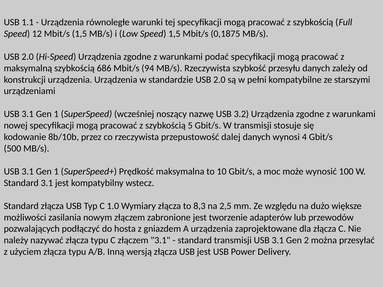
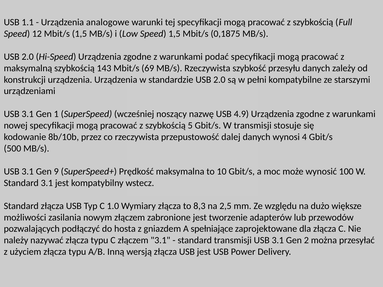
równoległe: równoległe -> analogowe (108, 22)
686: 686 -> 143 (104, 68)
94: 94 -> 69 (148, 68)
3.2: 3.2 -> 4.9 (241, 114)
1: 1 -> 9 (56, 172)
A urządzenia: urządzenia -> spełniające (212, 229)
